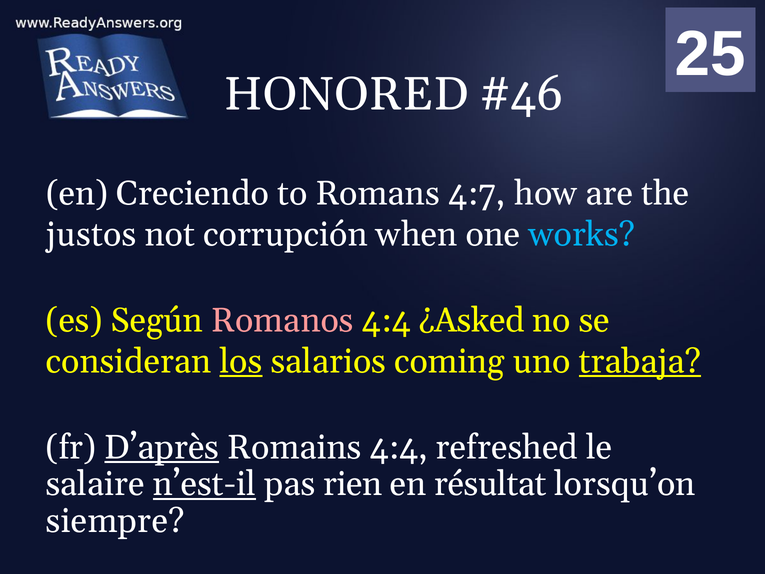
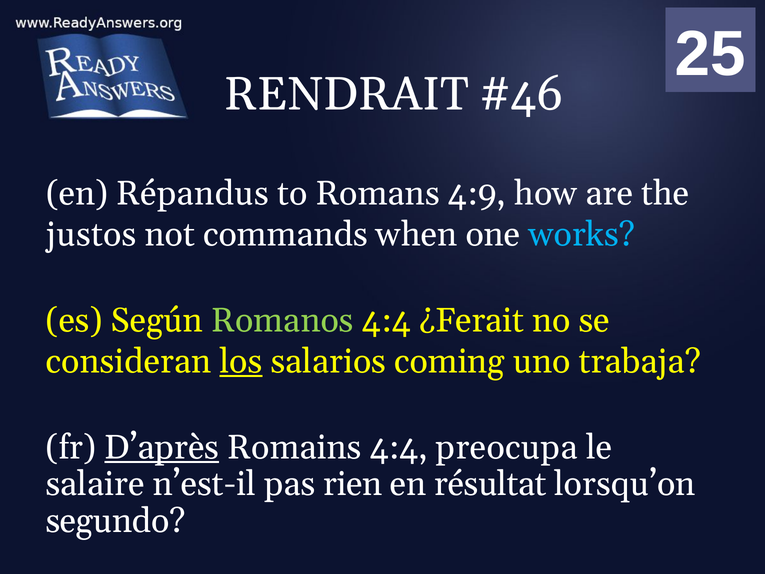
HONORED: HONORED -> RENDRAIT (347, 94)
Creciendo: Creciendo -> Répandus (193, 193)
4:7: 4:7 -> 4:9 (477, 193)
corrupción: corrupción -> commands (286, 234)
Romanos colour: pink -> light green (282, 320)
¿Asked: ¿Asked -> ¿Ferait (472, 320)
trabaja underline: present -> none (640, 361)
refreshed: refreshed -> preocupa (507, 447)
n’est-il underline: present -> none (204, 484)
siempre: siempre -> segundo (115, 521)
